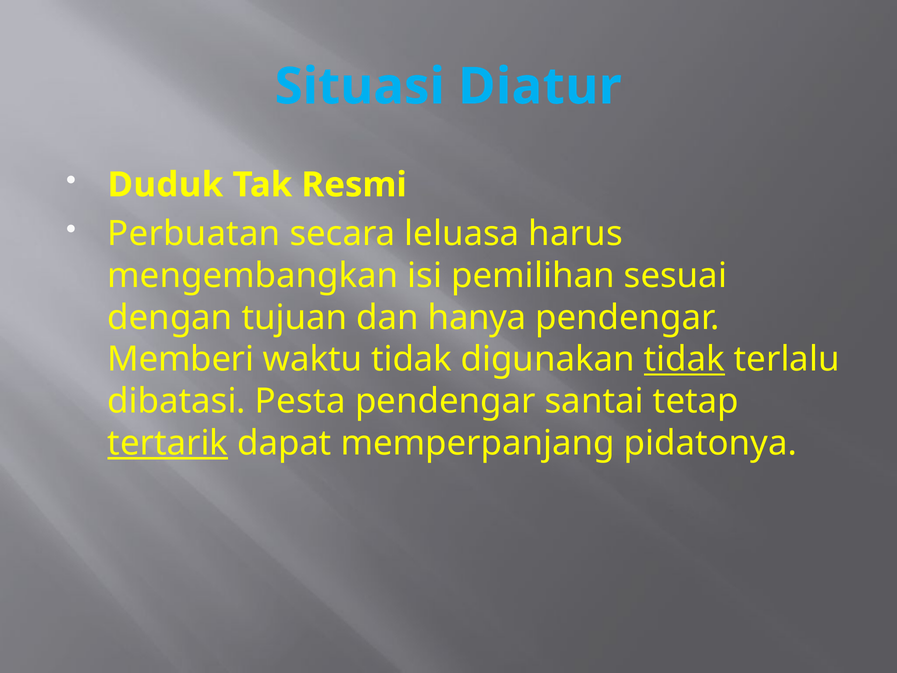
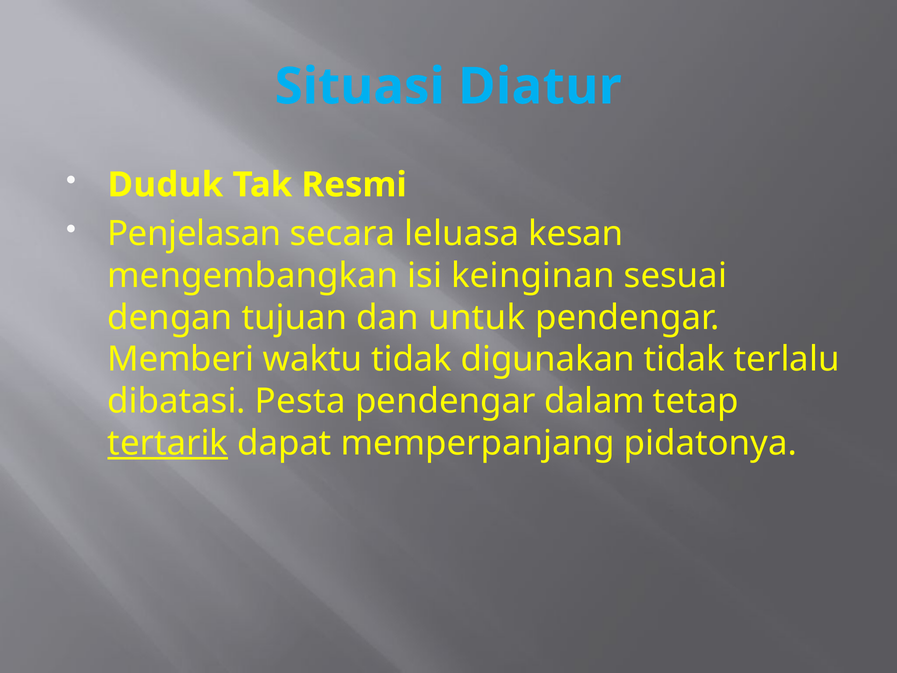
Perbuatan: Perbuatan -> Penjelasan (194, 234)
harus: harus -> kesan (576, 234)
pemilihan: pemilihan -> keinginan (533, 276)
hanya: hanya -> untuk (477, 317)
tidak underline: present -> none (684, 359)
santai: santai -> dalam (594, 401)
